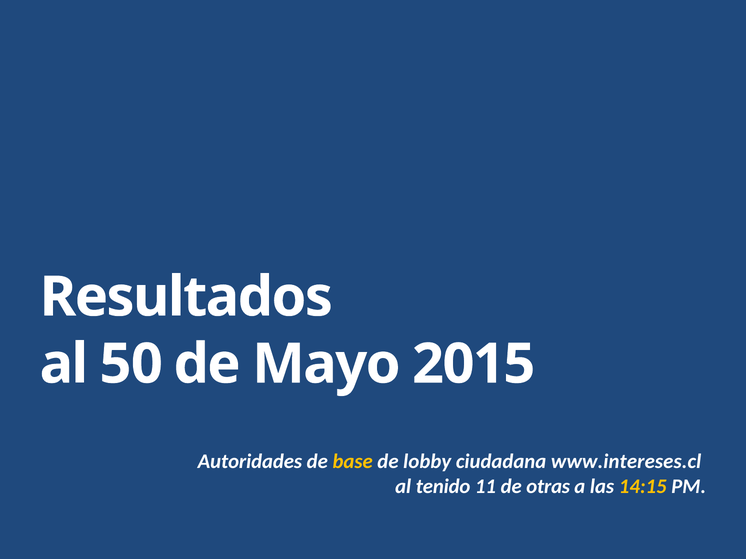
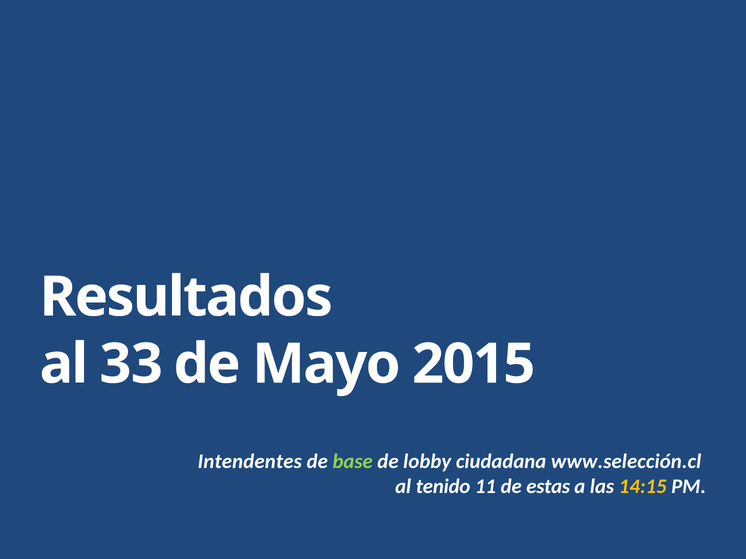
50: 50 -> 33 (131, 365)
Autoridades: Autoridades -> Intendentes (250, 462)
base colour: yellow -> light green (353, 462)
www.intereses.cl: www.intereses.cl -> www.selección.cl (626, 462)
otras: otras -> estas (548, 487)
